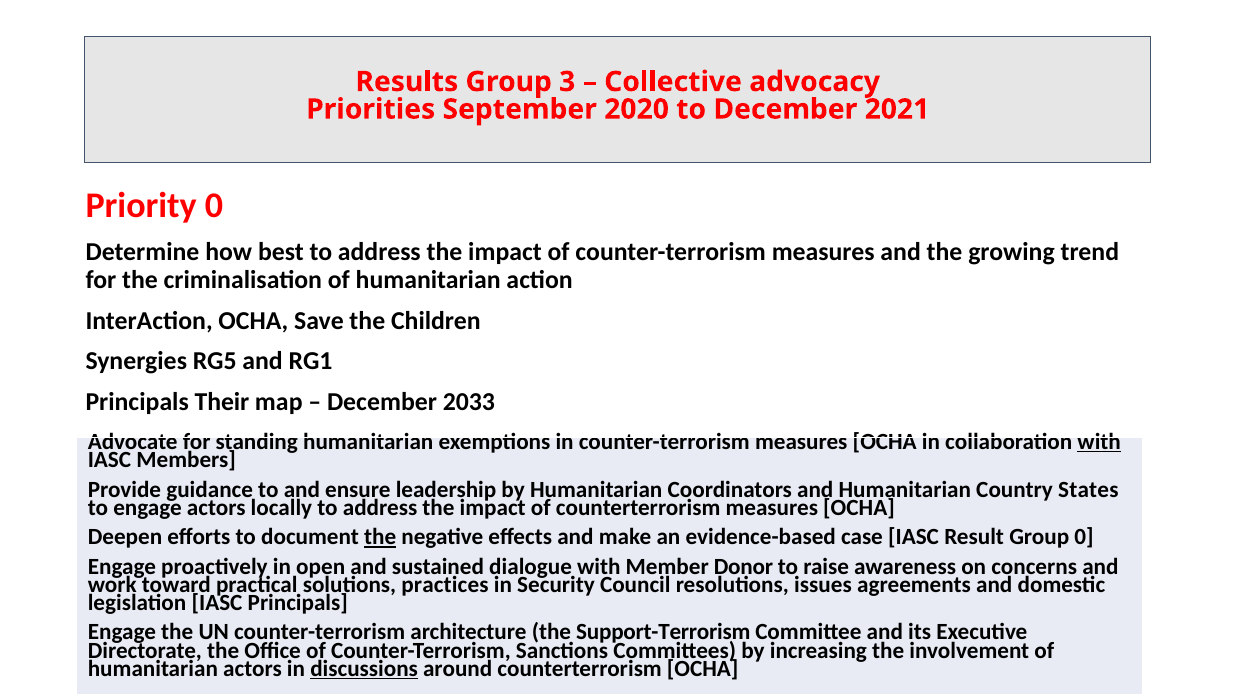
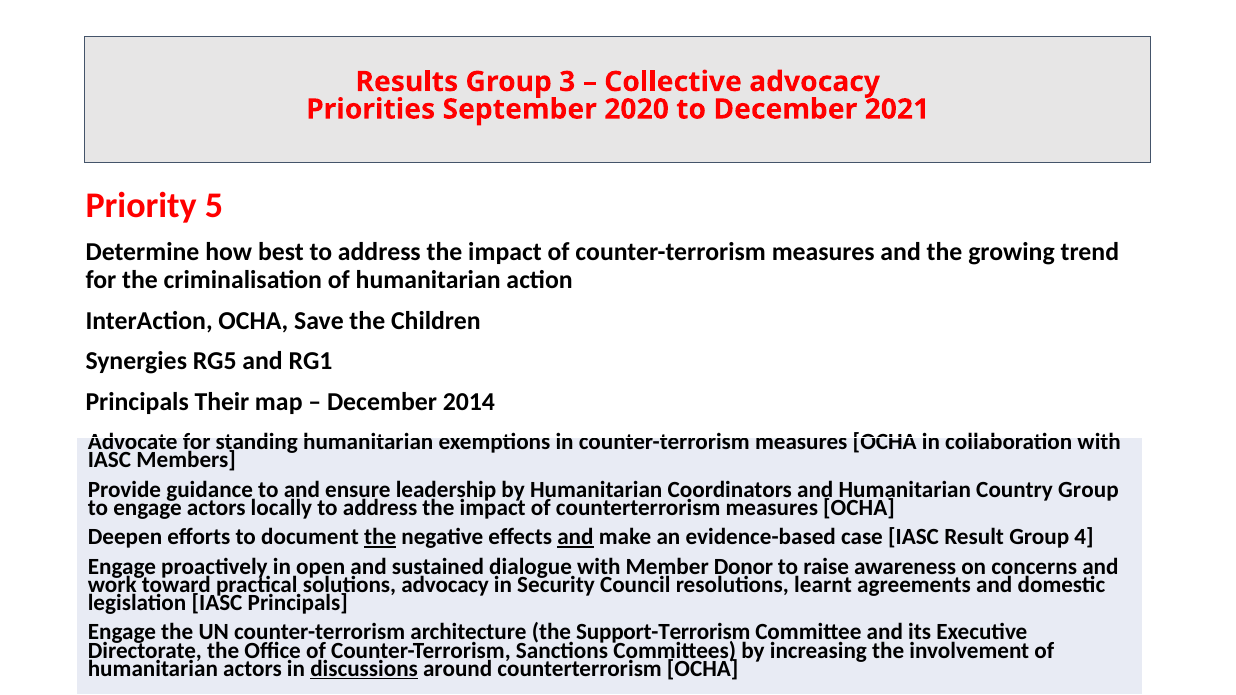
Priority 0: 0 -> 5 (214, 206)
2033: 2033 -> 2014 (469, 402)
with underline: present -> none (1099, 442)
Country States: States -> Group (1088, 490)
and underline: none -> present (575, 537)
Group 0: 0 -> 4 (1084, 537)
solutions practices: practices -> advocacy (445, 585)
issues: issues -> learnt (823, 585)
